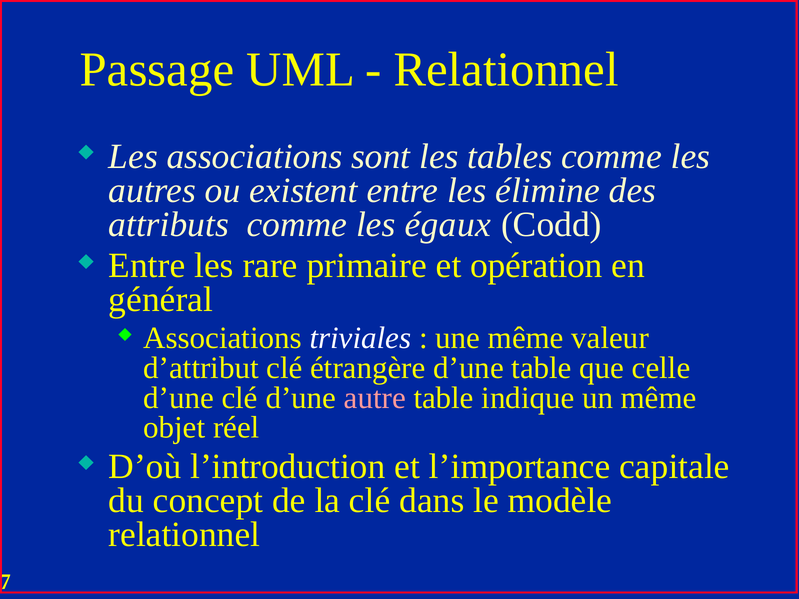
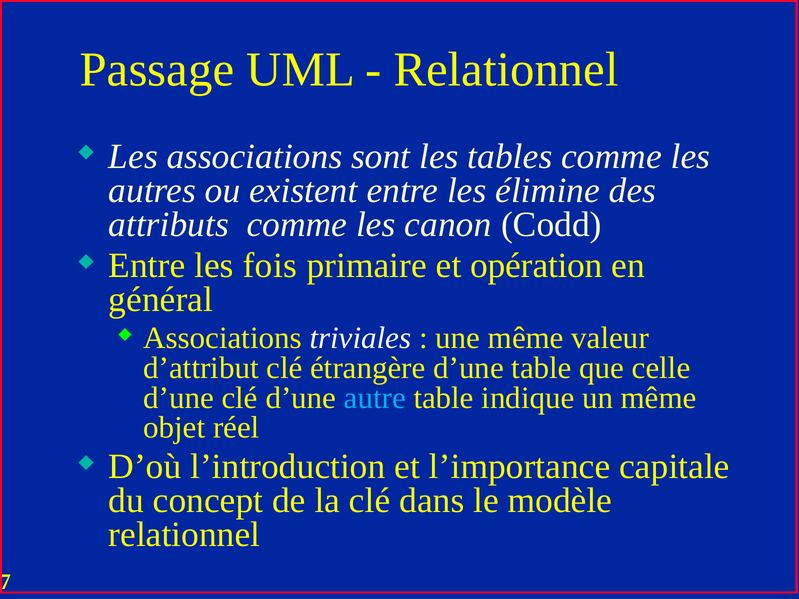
égaux: égaux -> canon (448, 225)
rare: rare -> fois (270, 266)
autre colour: pink -> light blue (375, 398)
